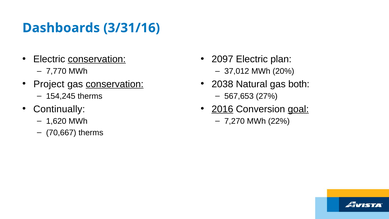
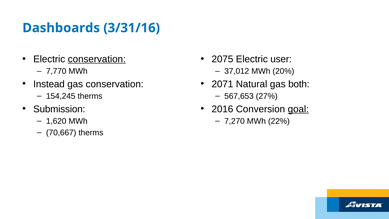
2097: 2097 -> 2075 (222, 59)
plan: plan -> user (281, 59)
Project: Project -> Instead (49, 84)
conservation underline: present -> none (115, 84)
2038: 2038 -> 2071 (222, 84)
Continually: Continually -> Submission (59, 109)
2016 underline: present -> none (222, 109)
